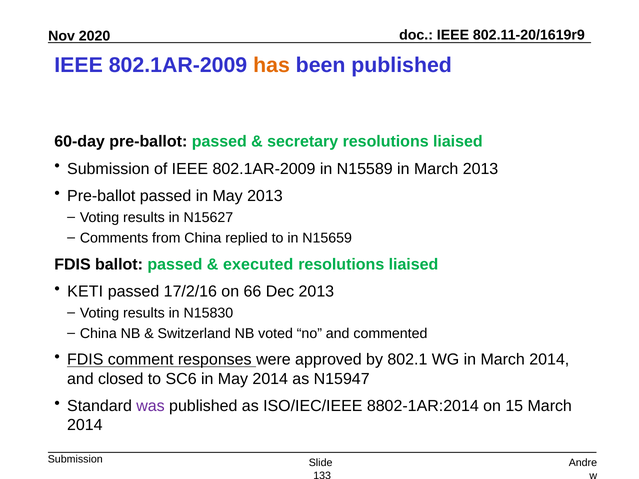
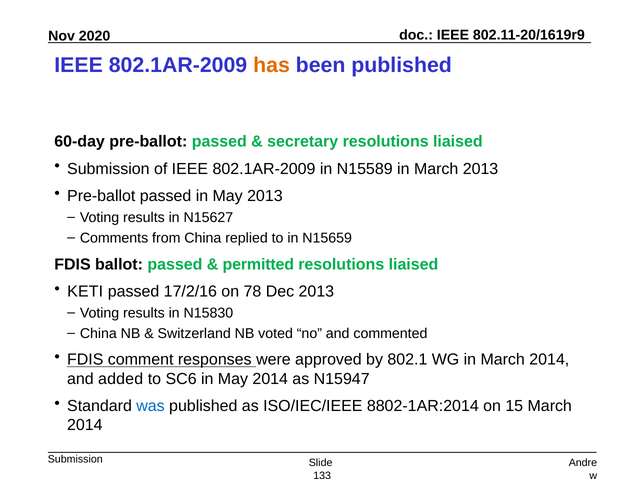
executed: executed -> permitted (258, 264)
66: 66 -> 78 (252, 292)
closed: closed -> added (121, 379)
was colour: purple -> blue (151, 406)
